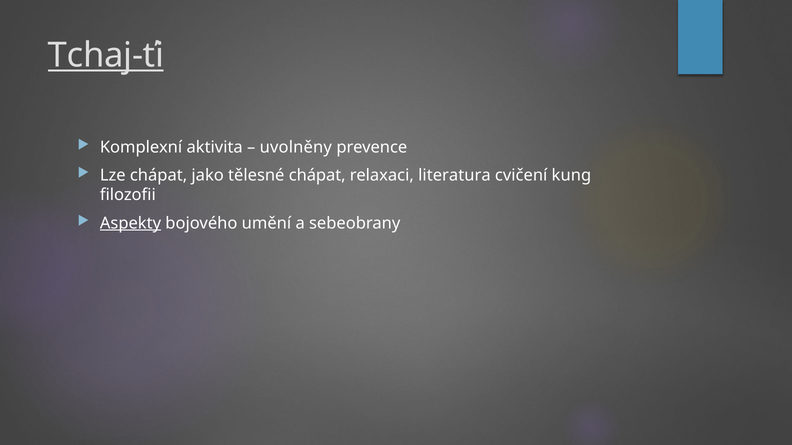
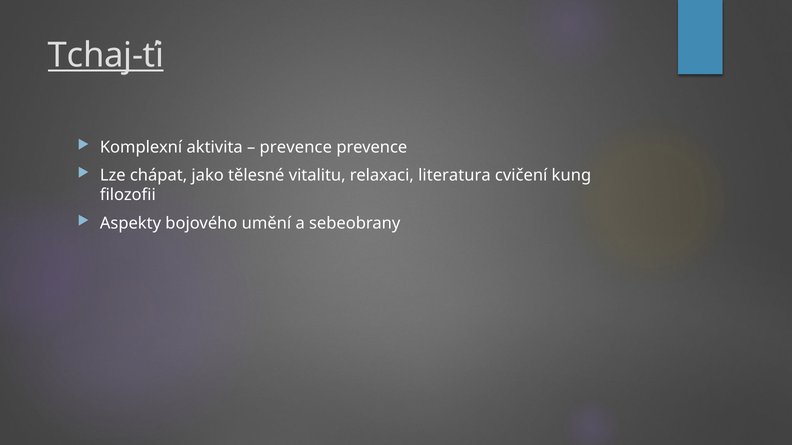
uvolněny: uvolněny -> prevence (296, 147)
tělesné chápat: chápat -> vitalitu (317, 175)
Aspekty underline: present -> none (130, 223)
